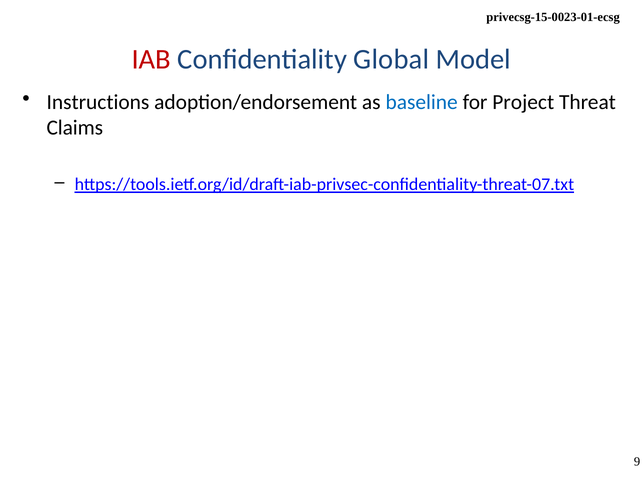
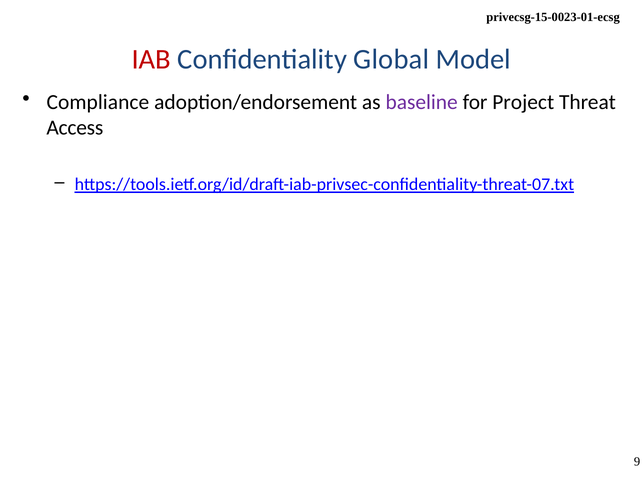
Instructions: Instructions -> Compliance (98, 102)
baseline colour: blue -> purple (422, 102)
Claims: Claims -> Access (75, 128)
